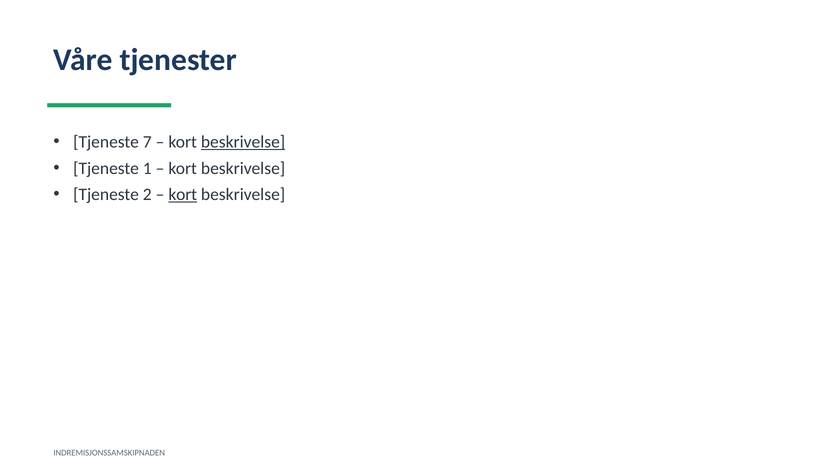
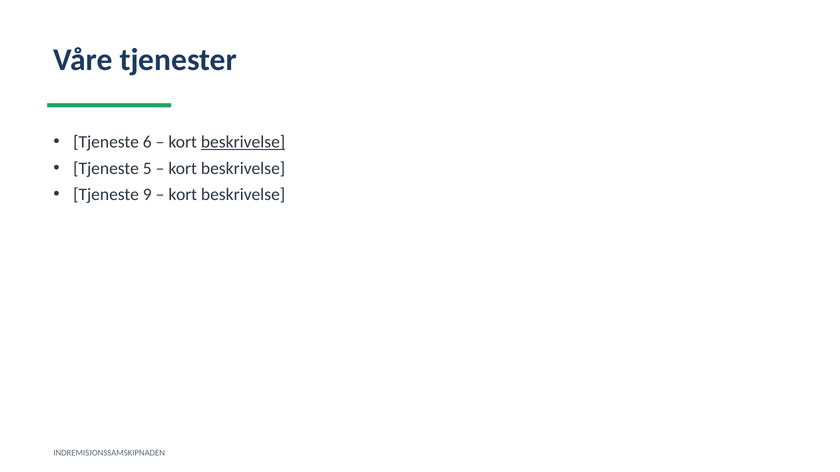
7: 7 -> 6 (147, 142)
1: 1 -> 5 (147, 169)
2: 2 -> 9 (147, 195)
kort underline: present -> none (183, 195)
